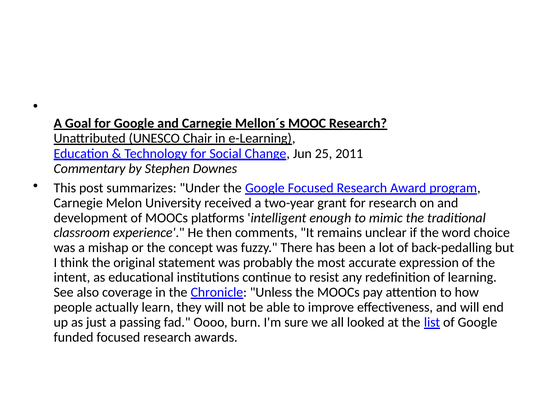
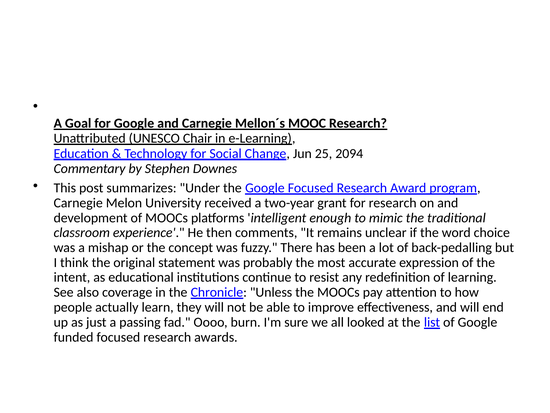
2011: 2011 -> 2094 (349, 153)
